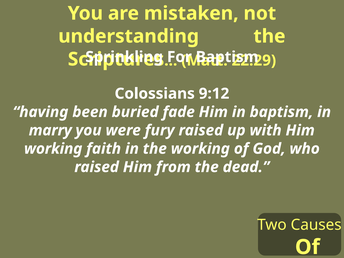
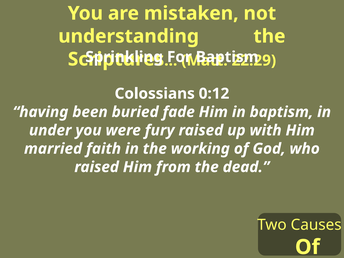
9:12: 9:12 -> 0:12 (214, 94)
marry: marry -> under (50, 130)
working: working -> married (53, 149)
